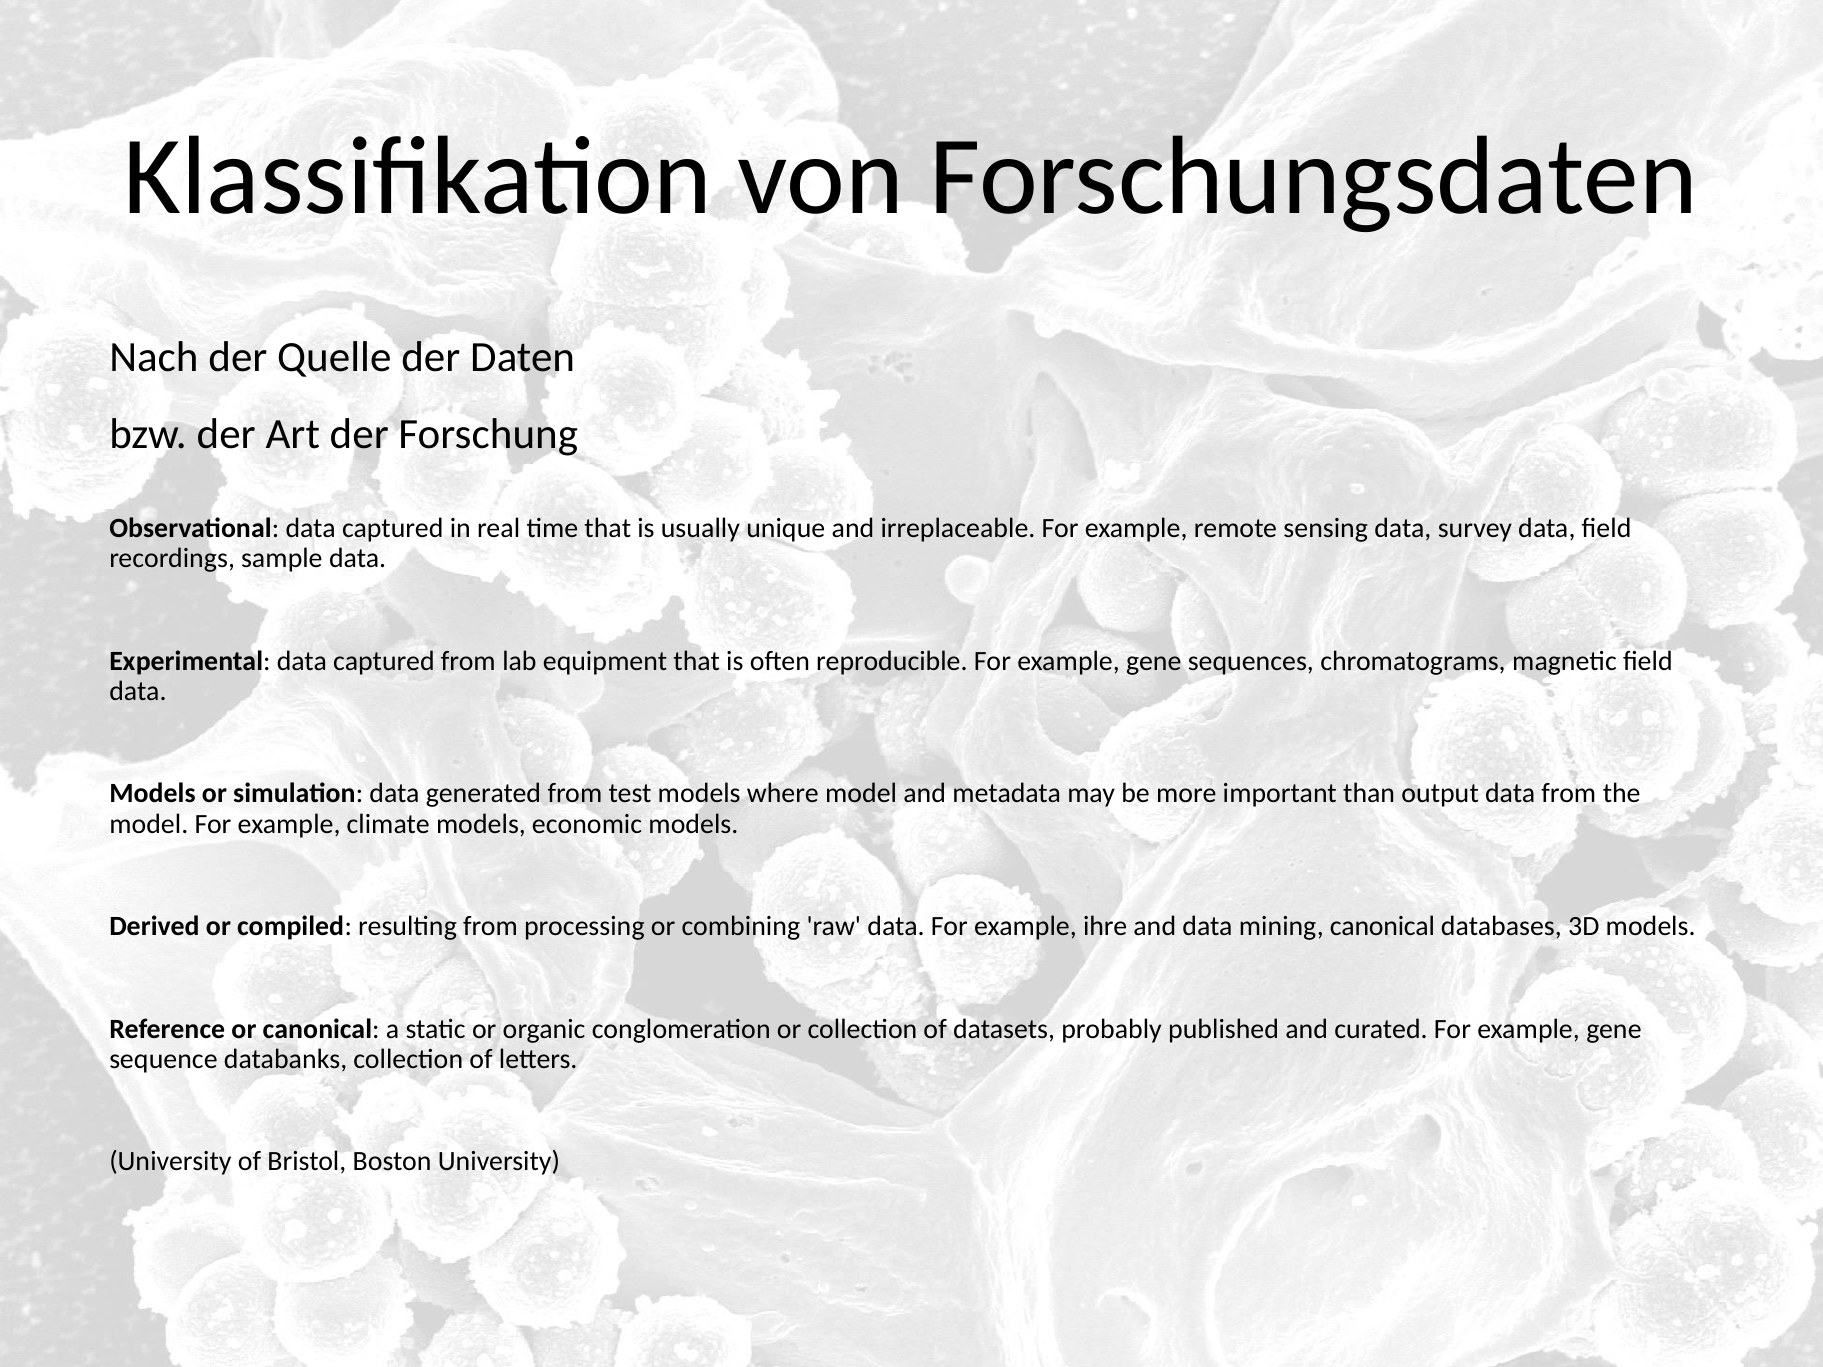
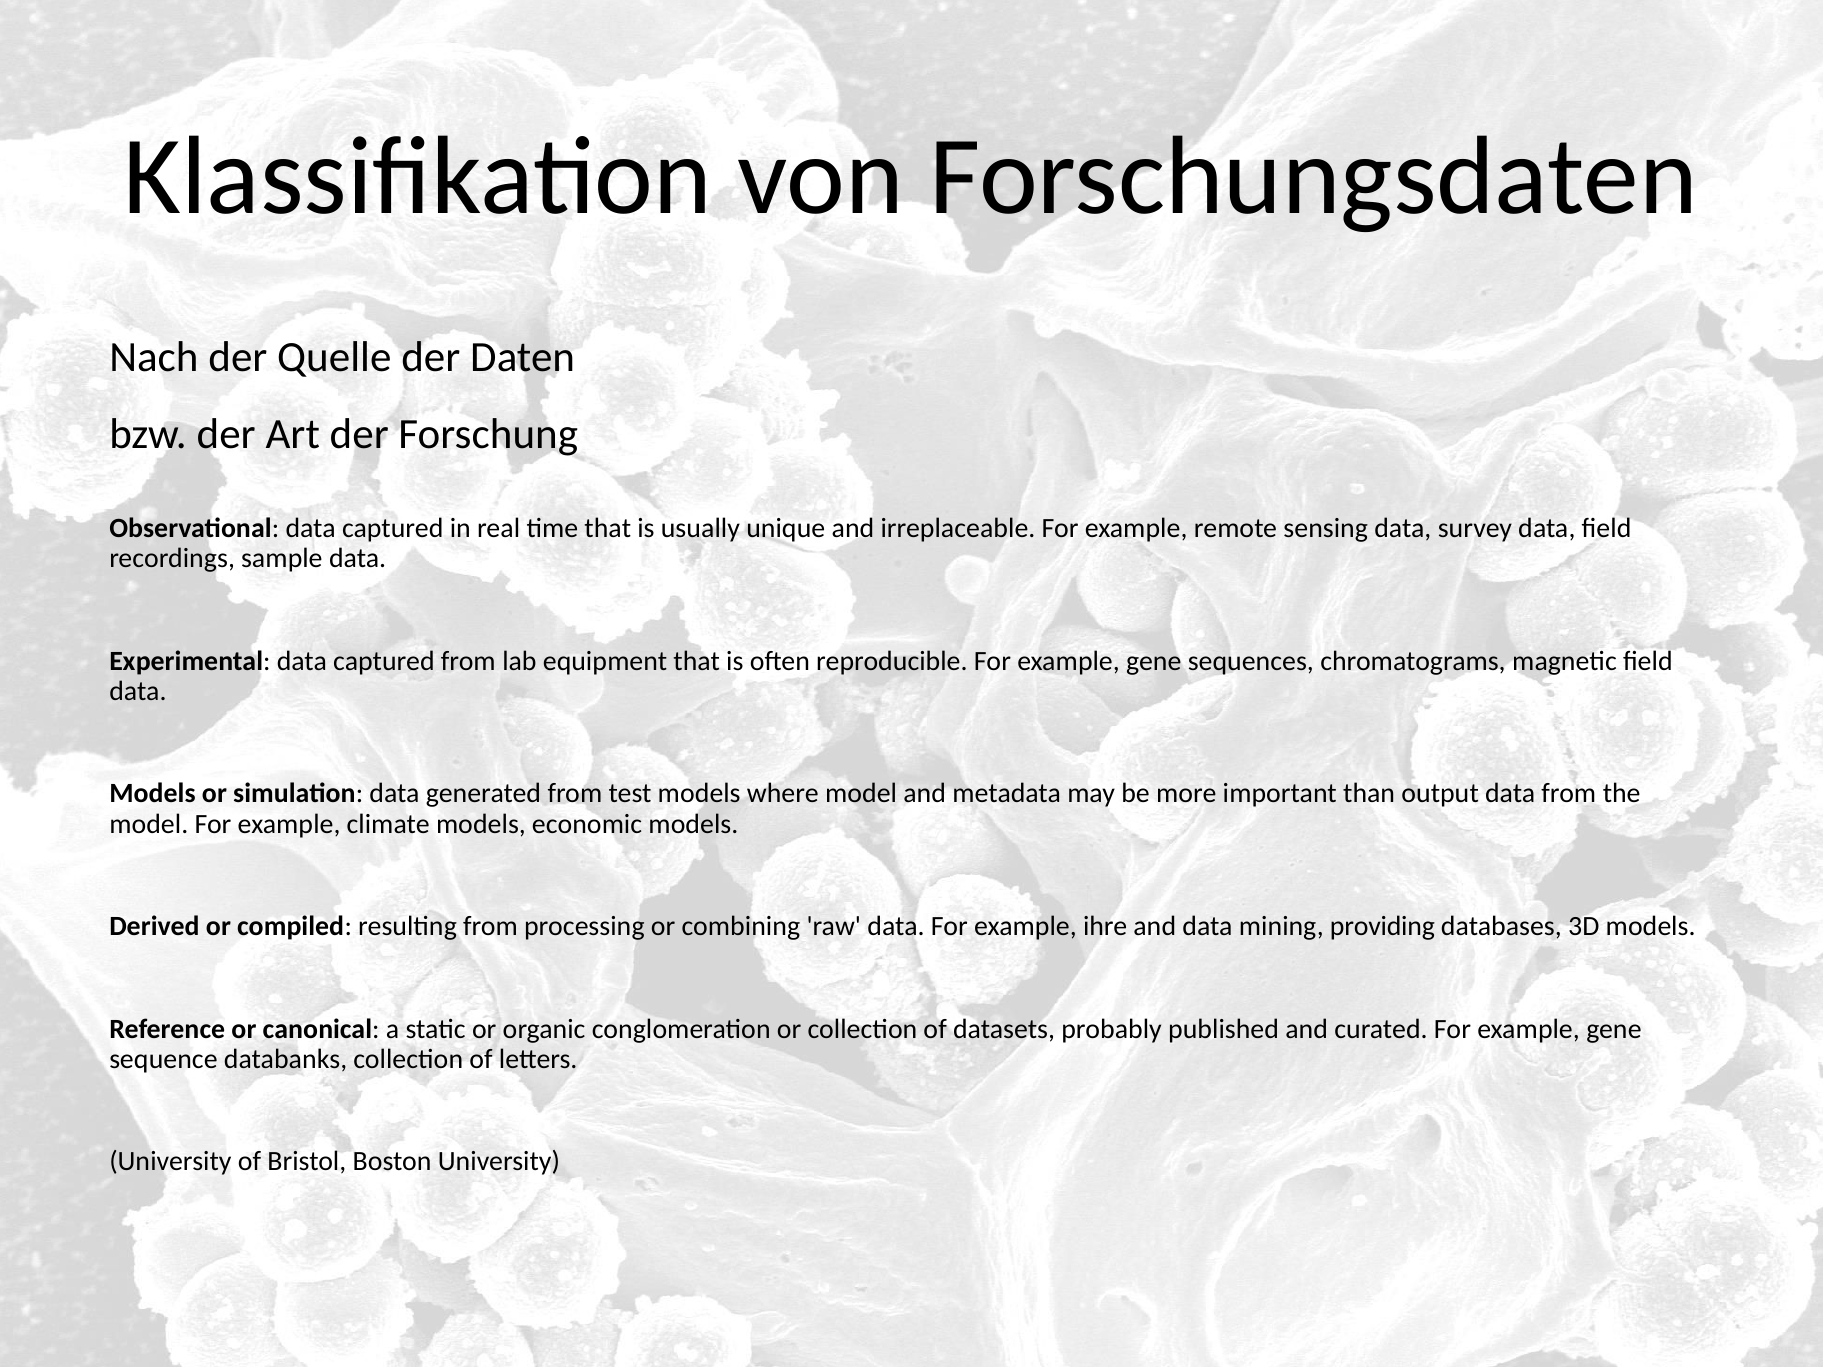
mining canonical: canonical -> providing (1382, 927)
